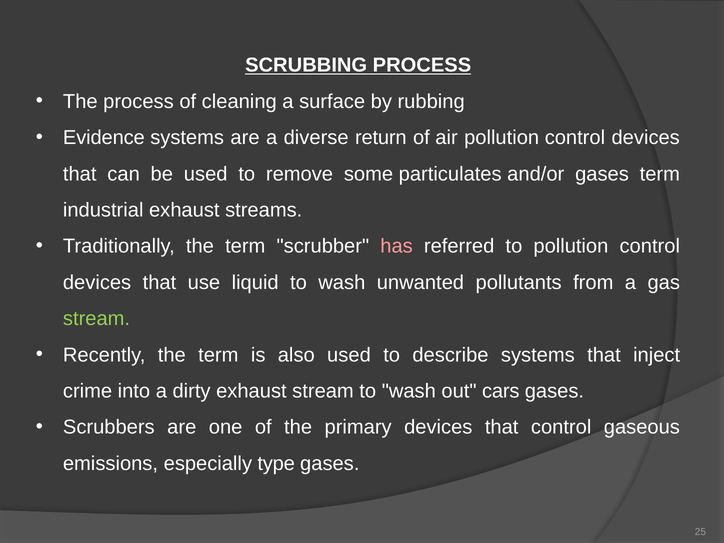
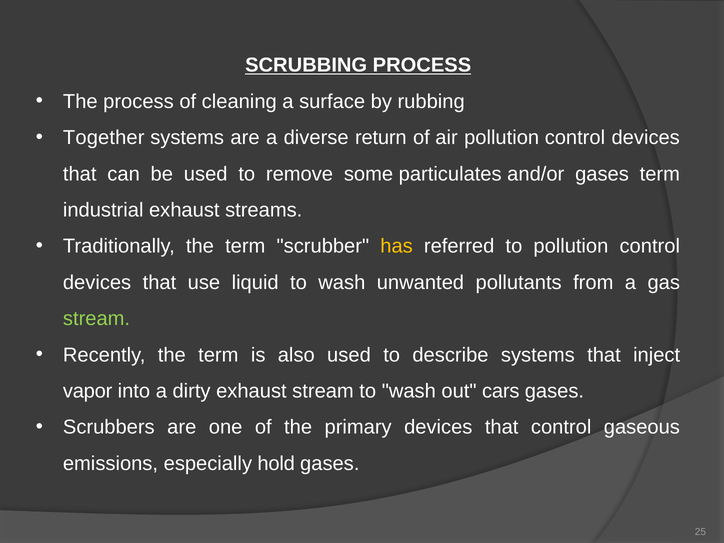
Evidence: Evidence -> Together (104, 138)
has colour: pink -> yellow (397, 246)
crime: crime -> vapor (88, 391)
type: type -> hold (276, 463)
